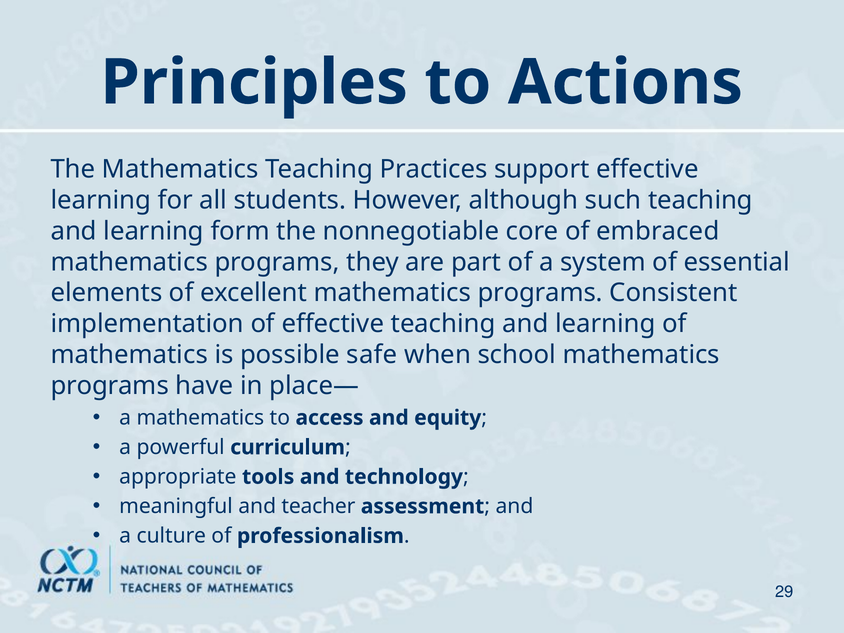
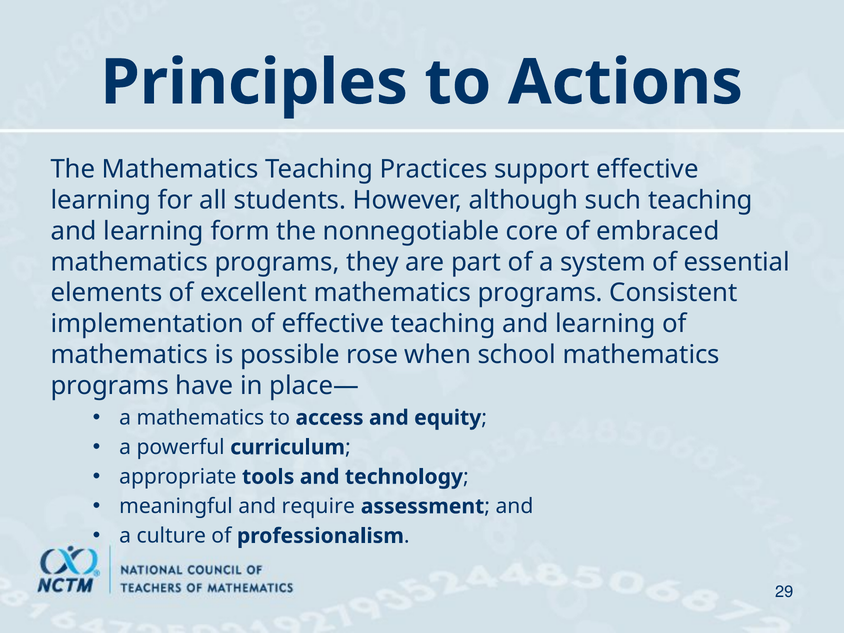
safe: safe -> rose (372, 355)
teacher: teacher -> require (318, 506)
